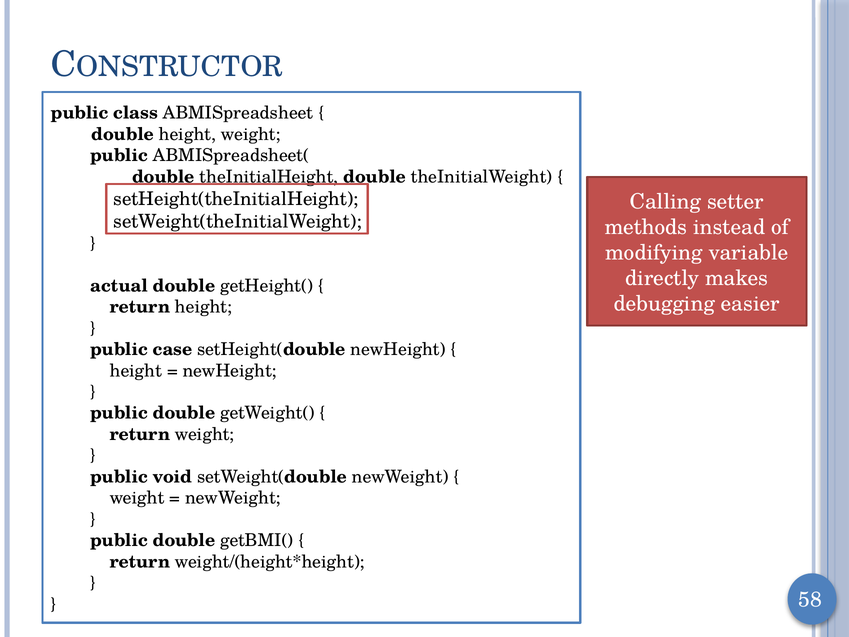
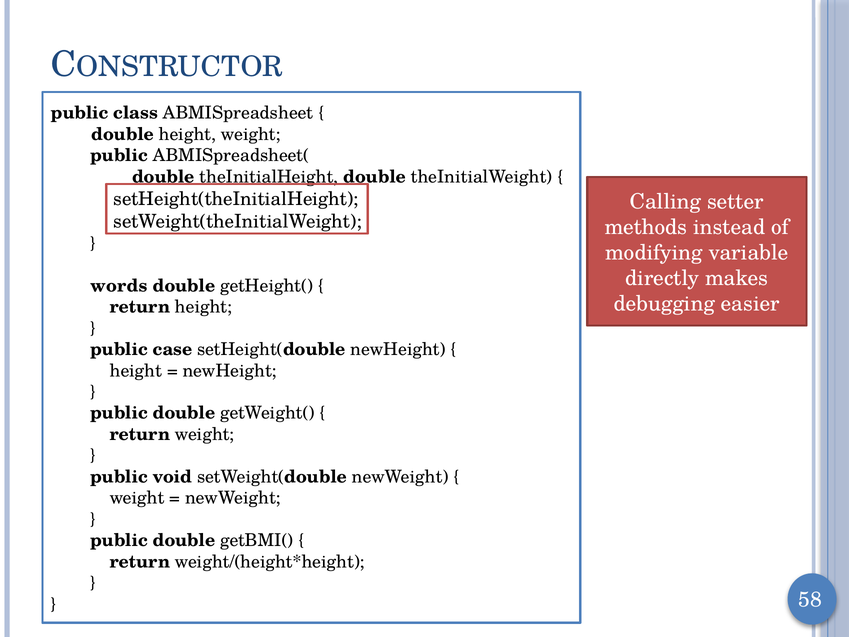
actual: actual -> words (119, 286)
